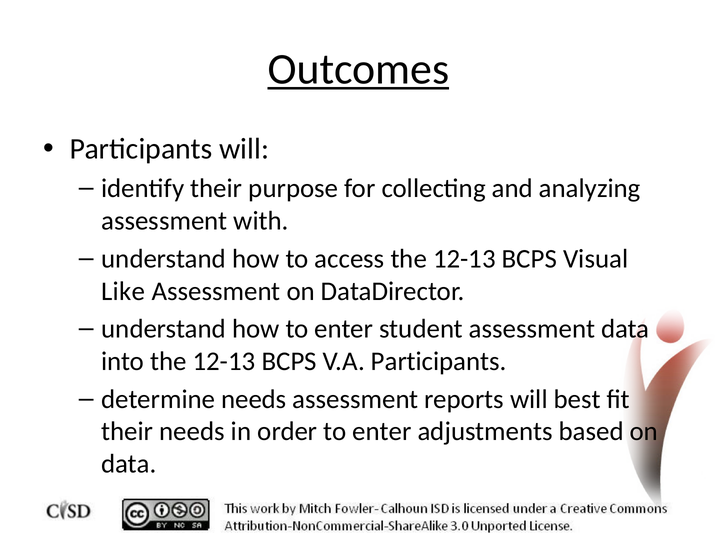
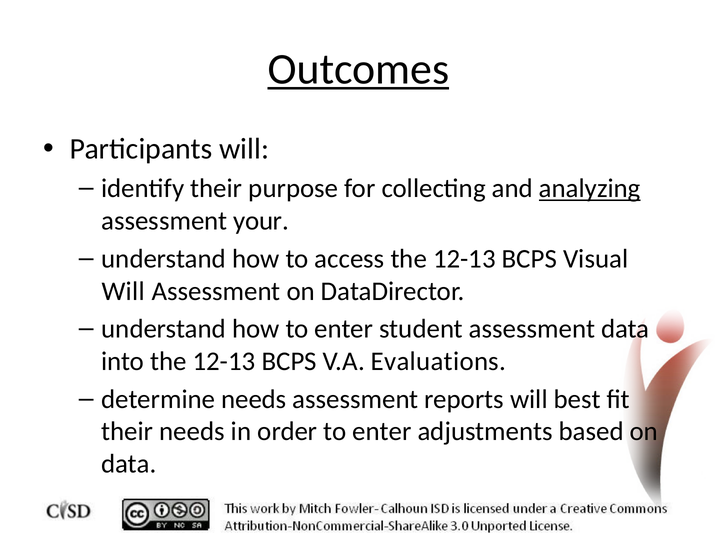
analyzing underline: none -> present (590, 189)
with: with -> your (261, 221)
Like: Like -> Will (123, 291)
V.A Participants: Participants -> Evaluations (438, 361)
